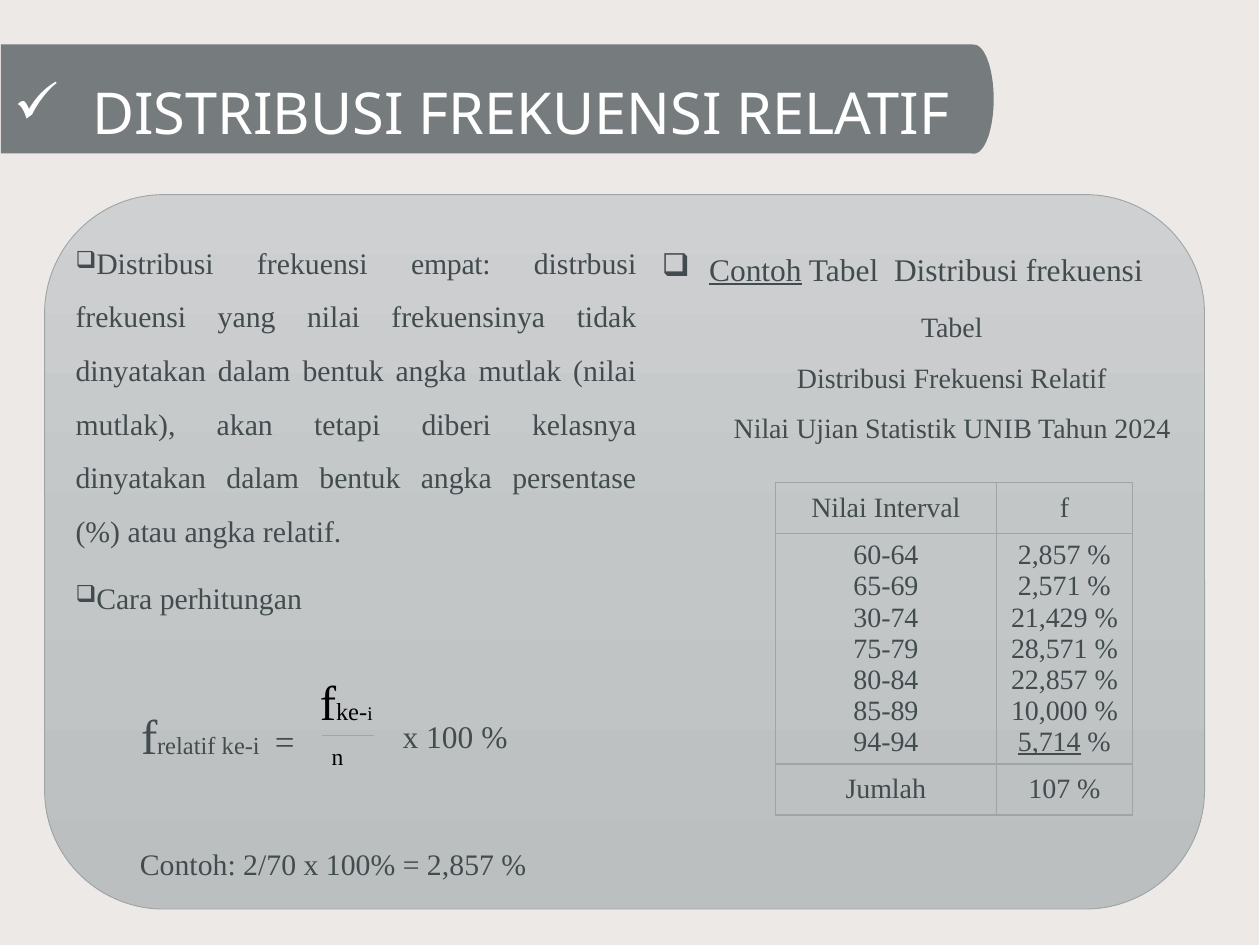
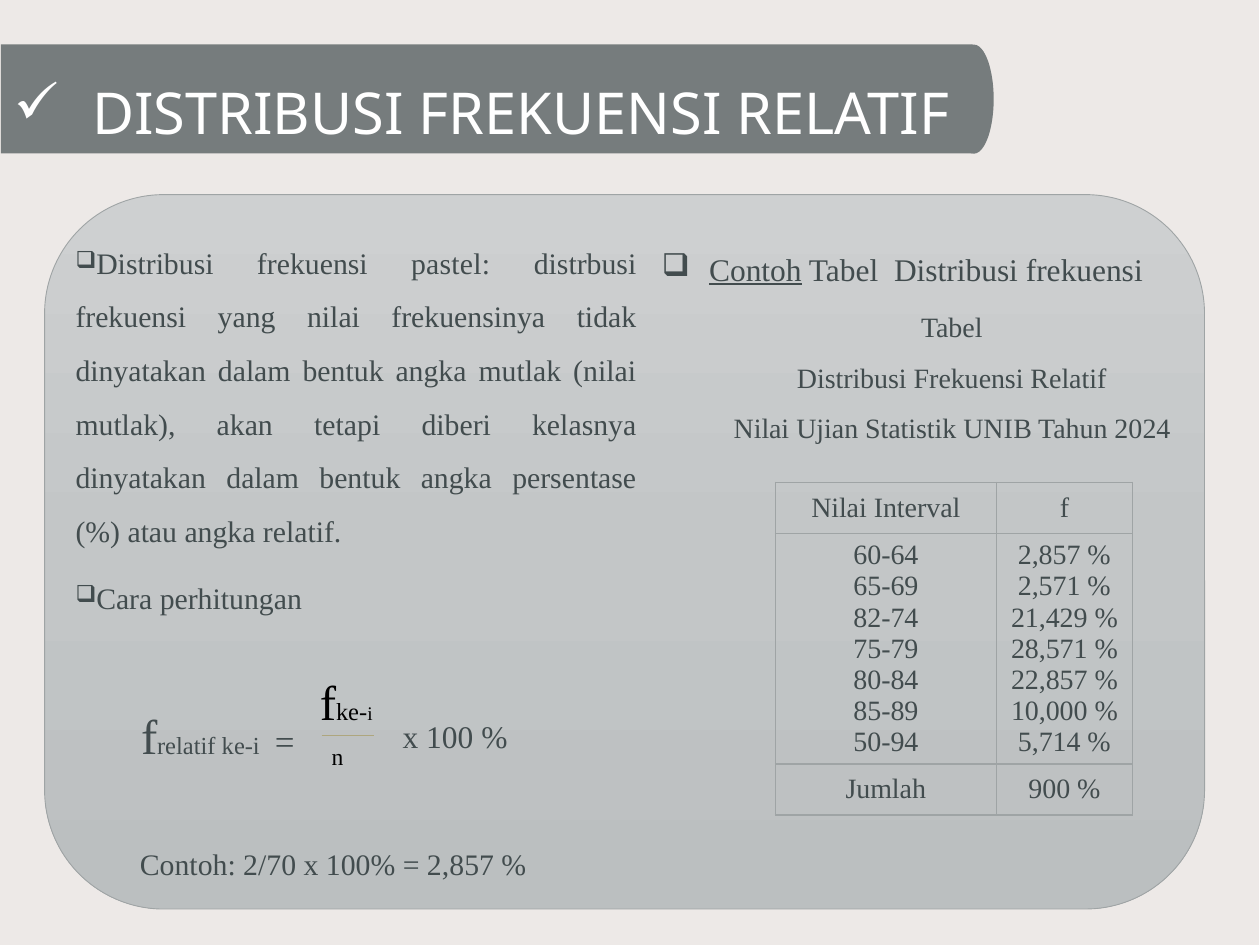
empat: empat -> pastel (451, 264)
30-74: 30-74 -> 82-74 (886, 617)
94-94: 94-94 -> 50-94 (886, 742)
5,714 underline: present -> none (1049, 742)
107: 107 -> 900 (1049, 789)
